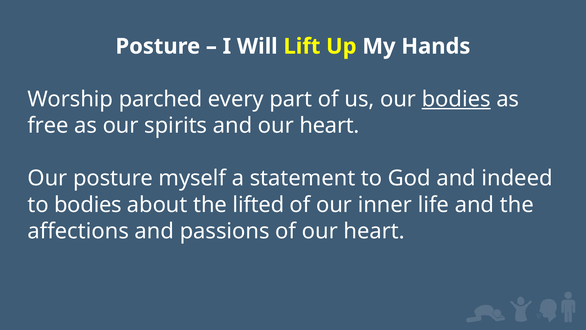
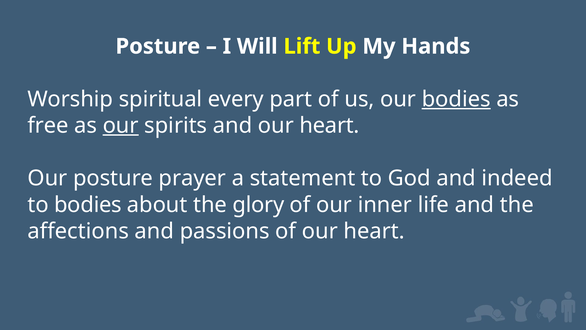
parched: parched -> spiritual (161, 99)
our underline: none -> present (121, 125)
myself: myself -> prayer (192, 178)
lifted: lifted -> glory (258, 205)
